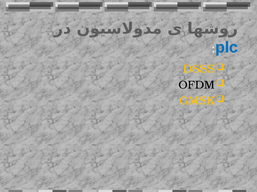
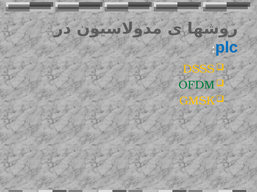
OFDM colour: black -> green (197, 85)
